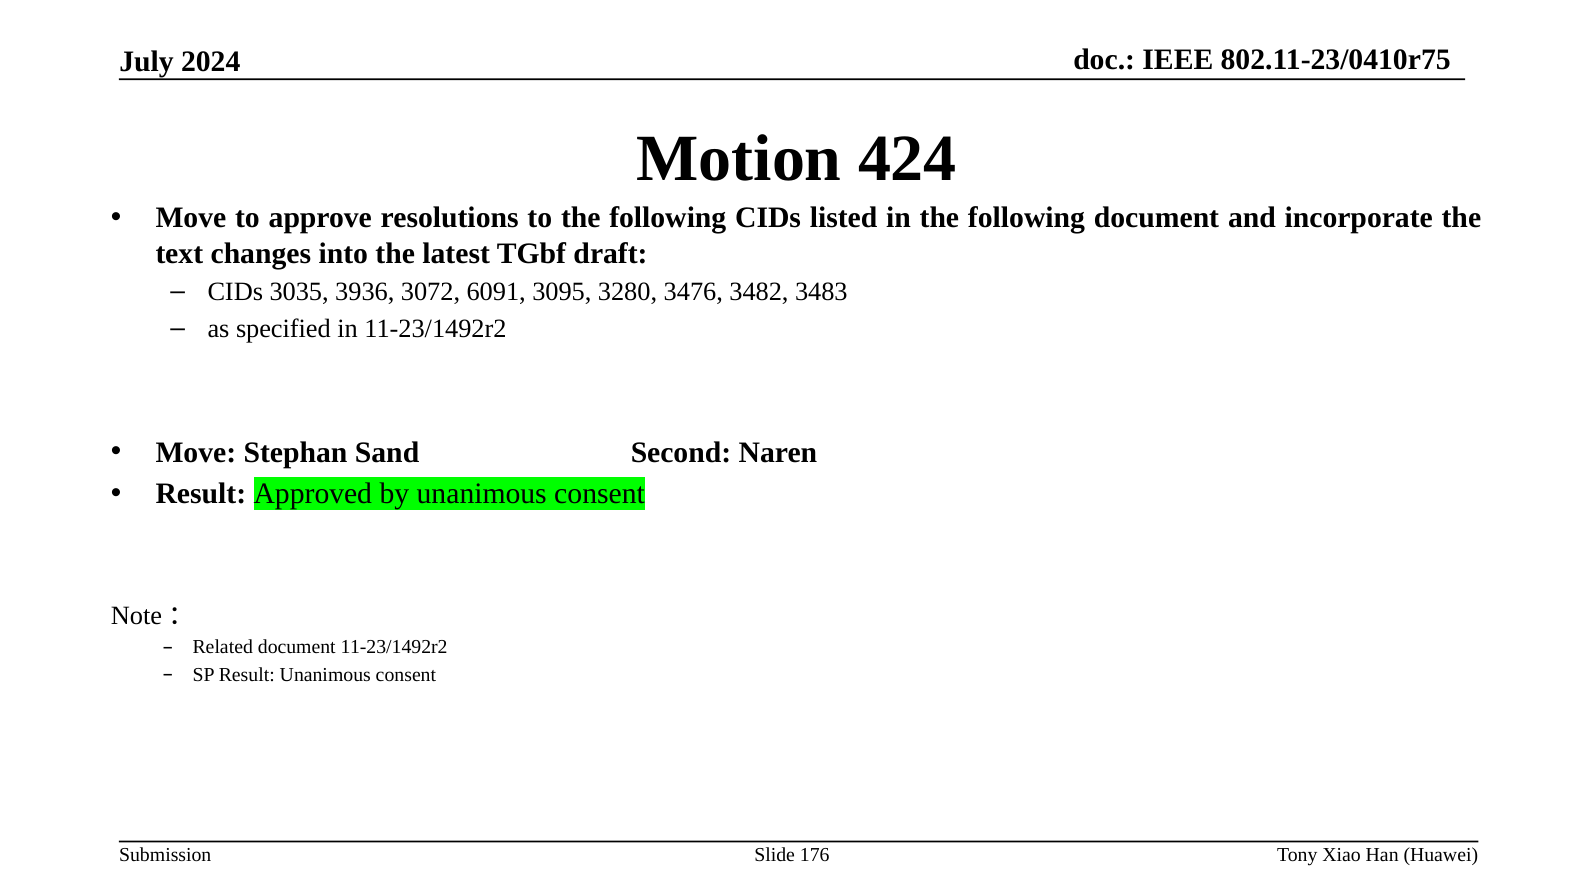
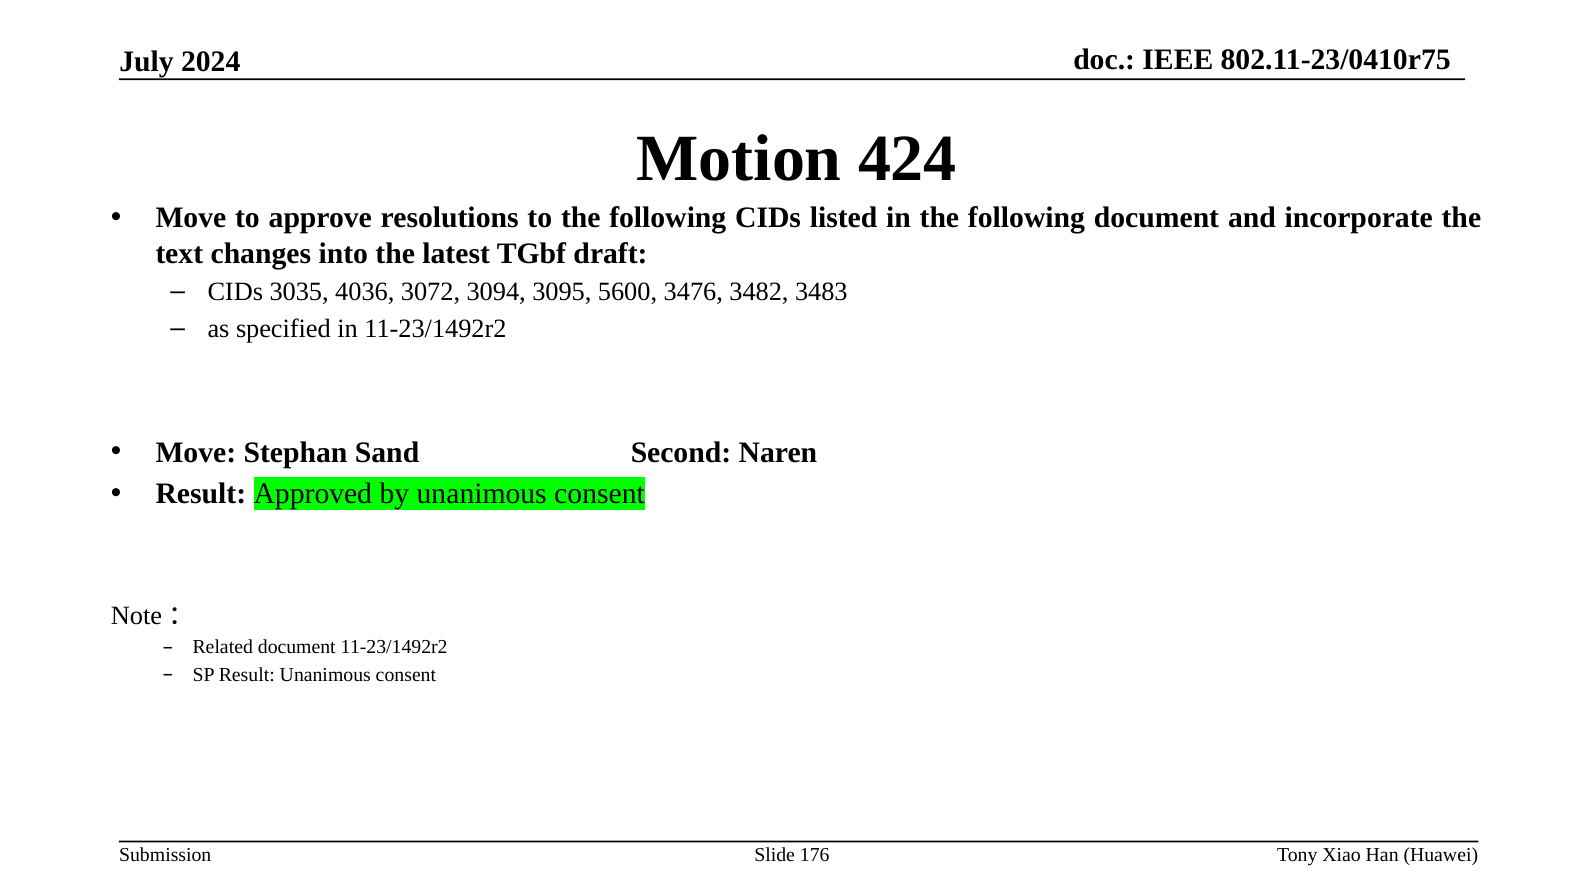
3936: 3936 -> 4036 (365, 292)
6091: 6091 -> 3094 (496, 292)
3280: 3280 -> 5600 (628, 292)
